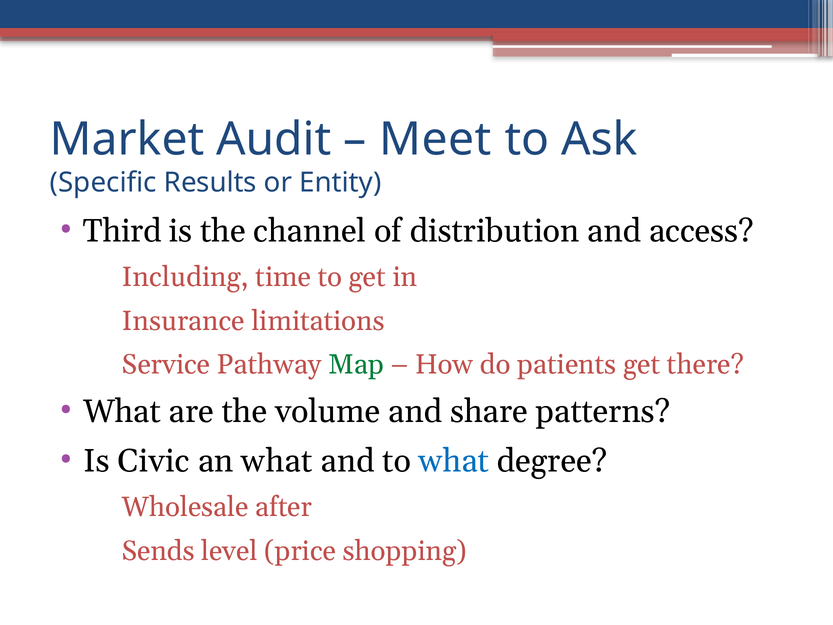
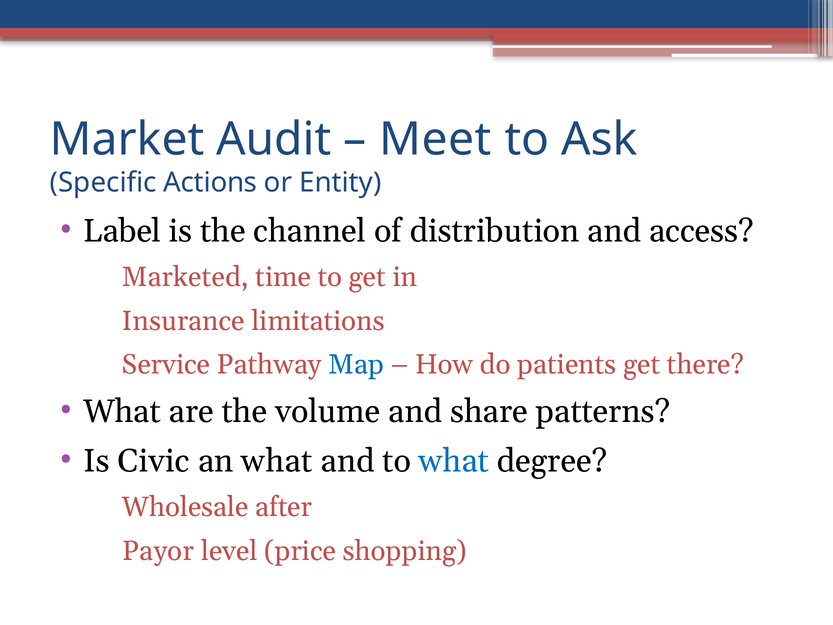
Results: Results -> Actions (210, 182)
Third: Third -> Label (122, 231)
Including: Including -> Marketed (185, 277)
Map colour: green -> blue (356, 365)
Sends: Sends -> Payor (158, 551)
